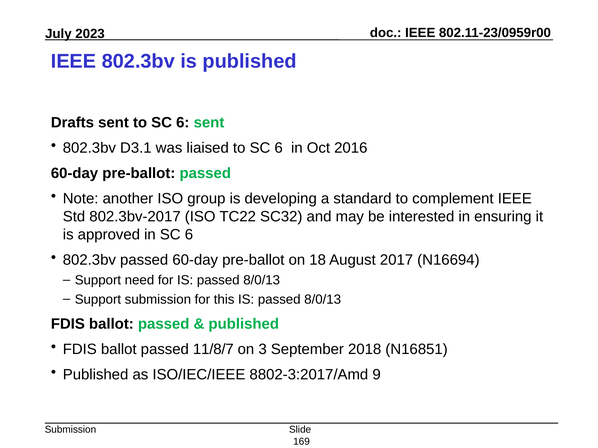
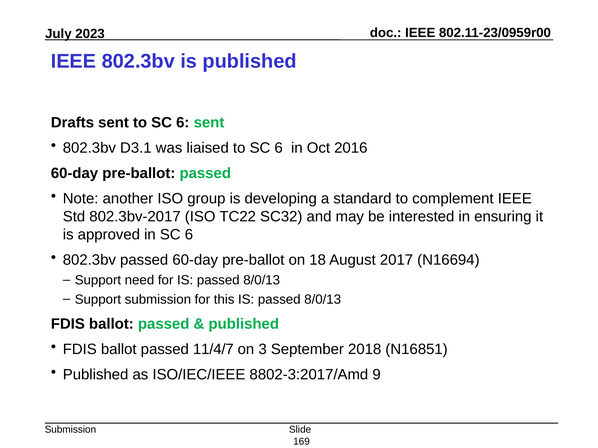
11/8/7: 11/8/7 -> 11/4/7 (213, 350)
